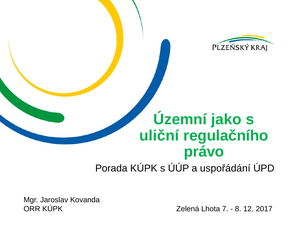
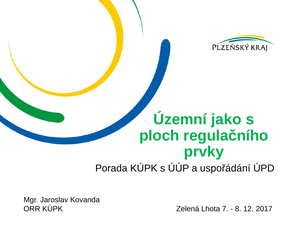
uliční: uliční -> ploch (159, 136)
právo: právo -> prvky (204, 152)
